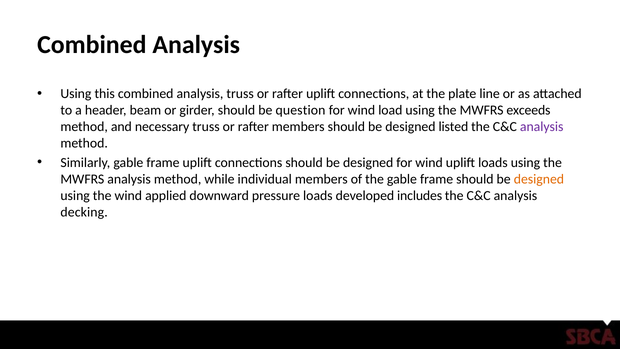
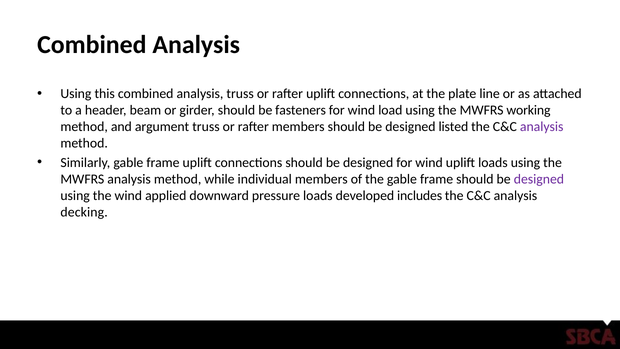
question: question -> fasteners (301, 110)
exceeds: exceeds -> working (528, 110)
necessary: necessary -> argument (162, 127)
designed colour: orange -> purple (539, 179)
